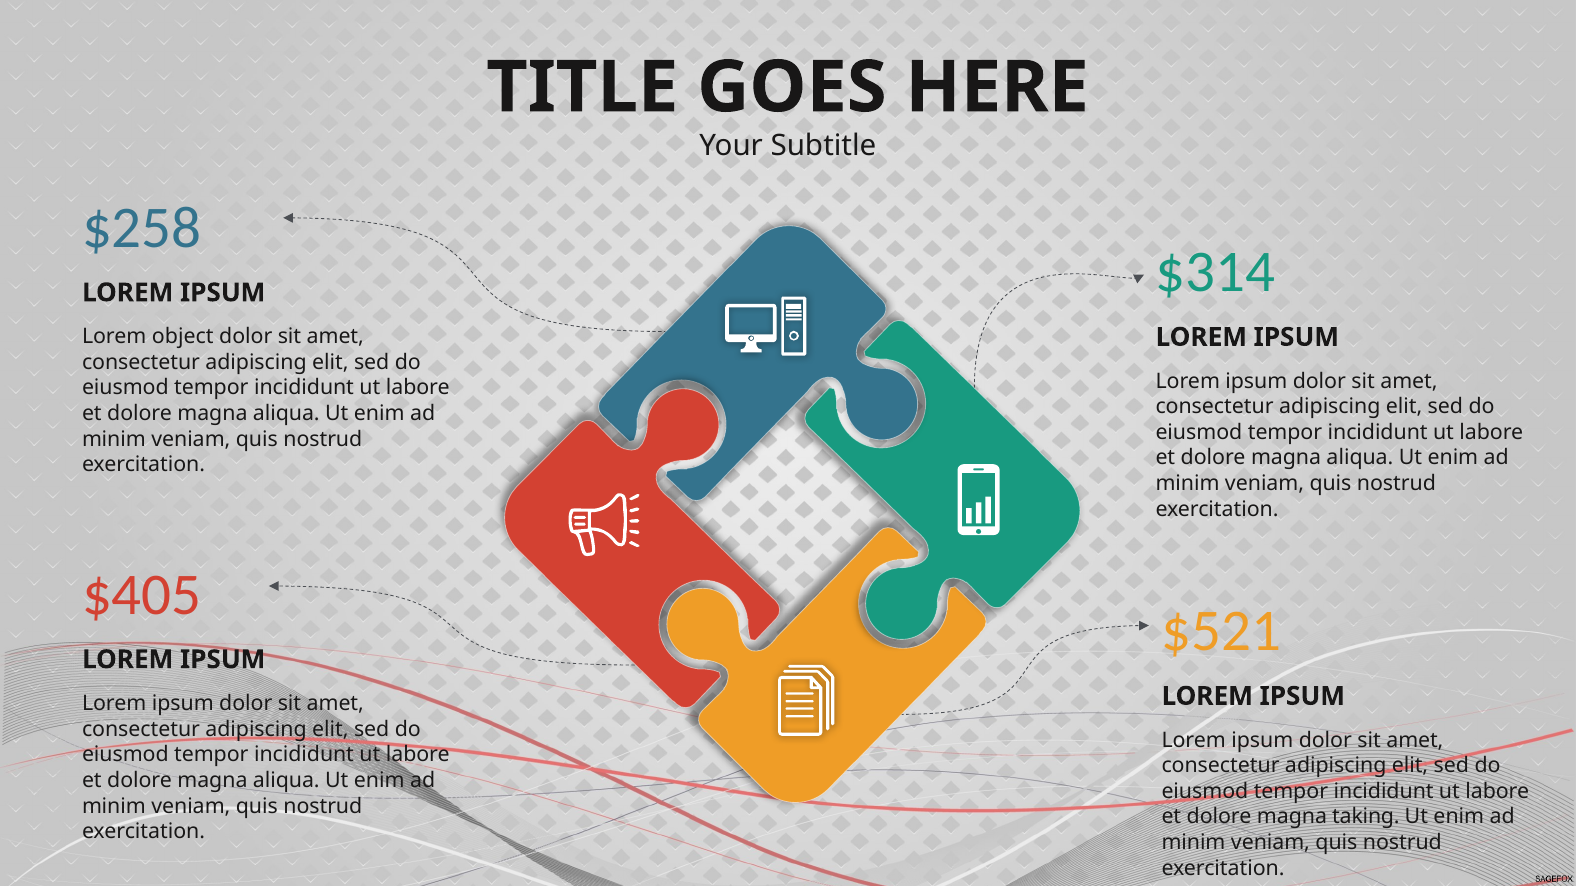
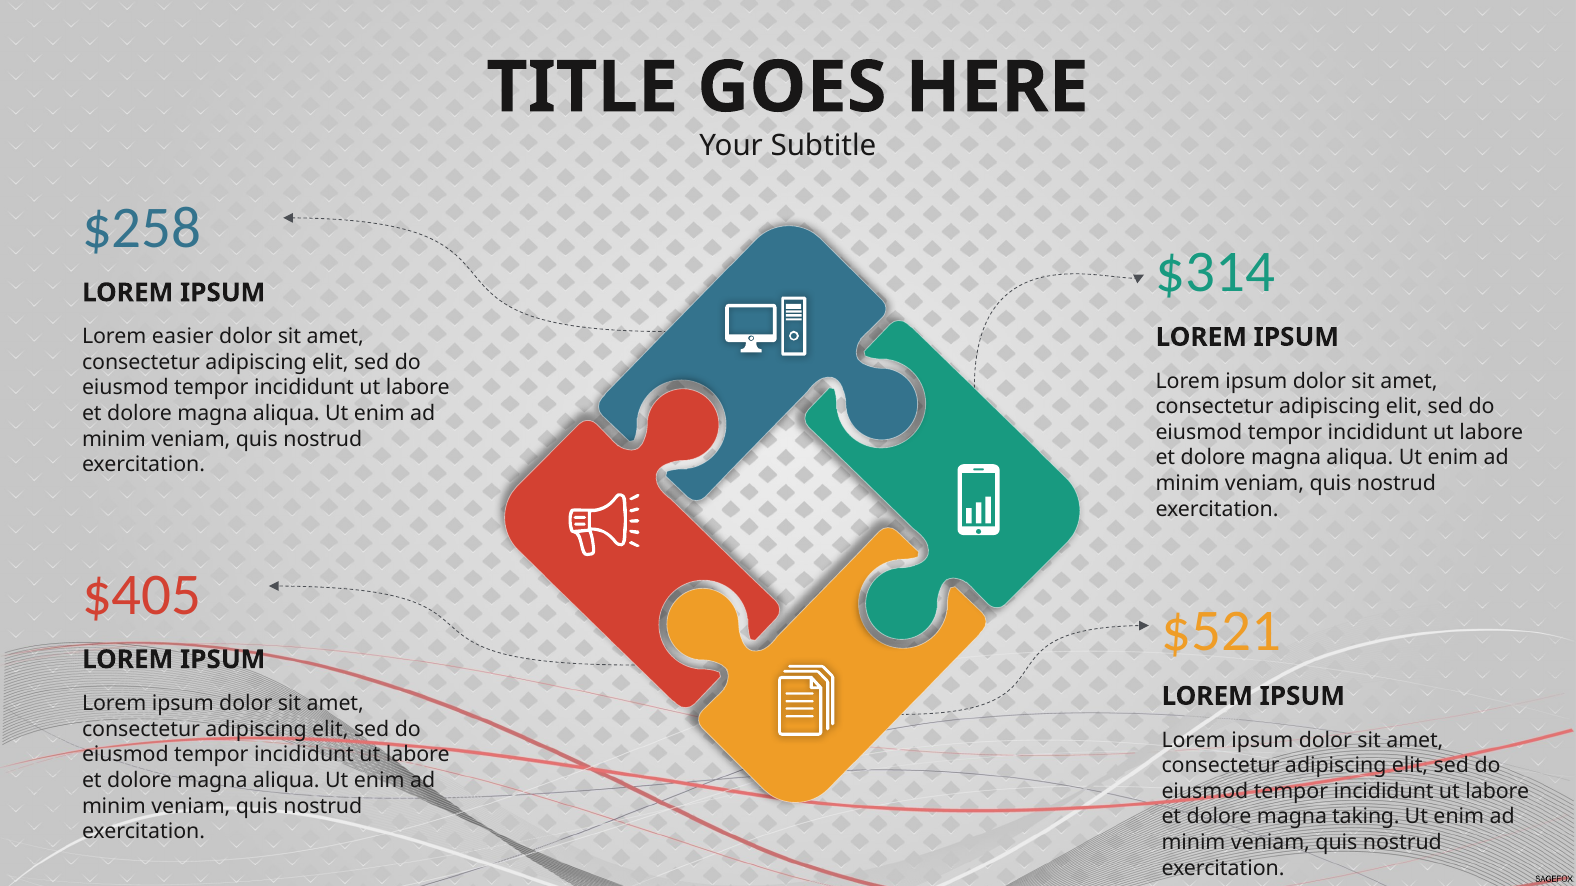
object: object -> easier (183, 337)
